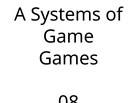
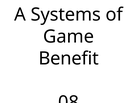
Games: Games -> Benefit (69, 58)
